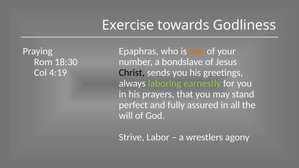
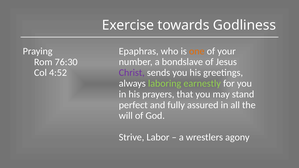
18:30: 18:30 -> 76:30 (66, 62)
4:19: 4:19 -> 4:52 (58, 73)
Christ colour: black -> purple (132, 73)
